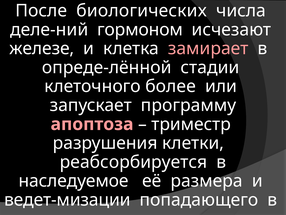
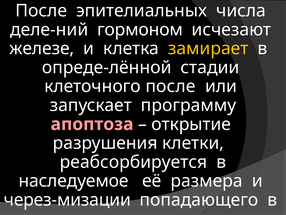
биологических: биологических -> эпителиальных (142, 11)
замирает colour: pink -> yellow (208, 48)
клеточного более: более -> после (170, 86)
триместр: триместр -> открытие (191, 124)
ведет-мизации: ведет-мизации -> через-мизации (67, 199)
